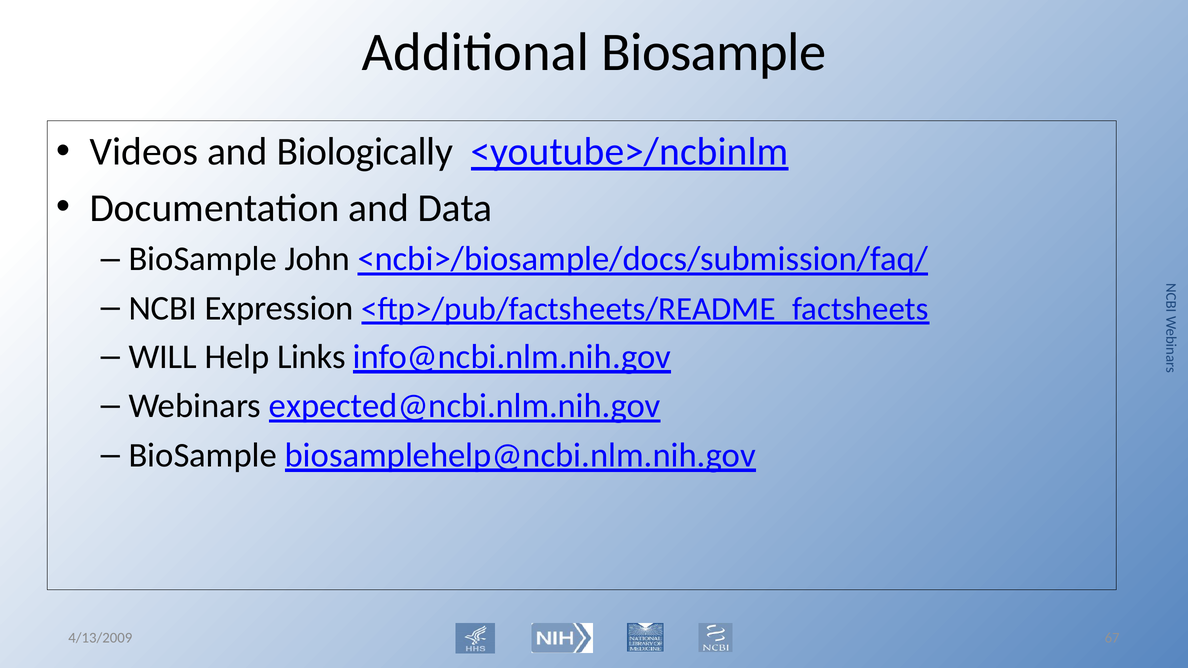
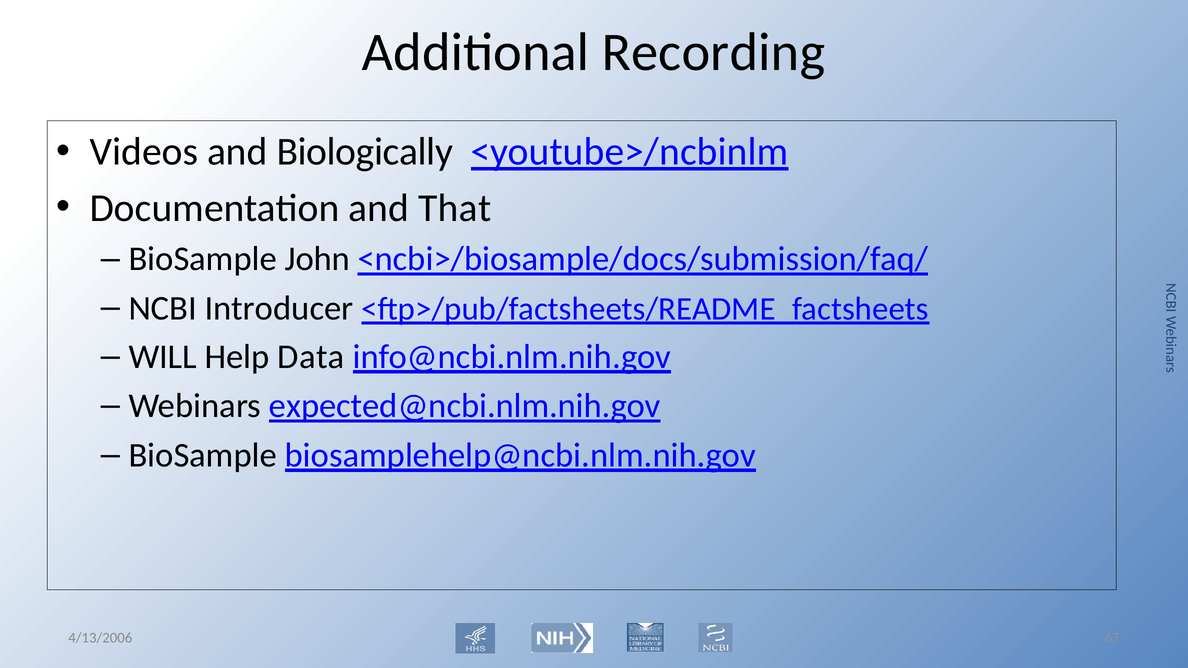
Additional Biosample: Biosample -> Recording (713, 52)
Data: Data -> That (455, 208)
Expression: Expression -> Introducer (279, 308)
Links: Links -> Data (311, 357)
4/13/2009: 4/13/2009 -> 4/13/2006 (100, 638)
